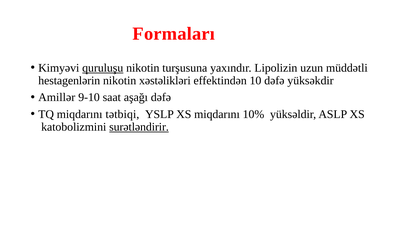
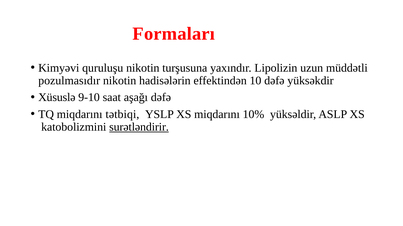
quruluşu underline: present -> none (103, 68)
hestagenlərin: hestagenlərin -> pozulmasıdır (69, 81)
xəstəlikləri: xəstəlikləri -> hadisələrin (165, 81)
Amillər: Amillər -> Xüsuslə (57, 98)
